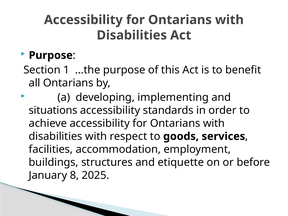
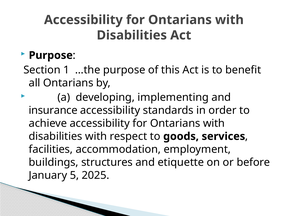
situations: situations -> insurance (53, 110)
8: 8 -> 5 (74, 175)
